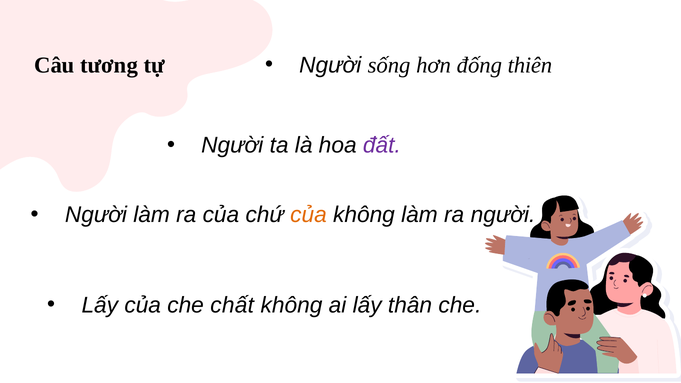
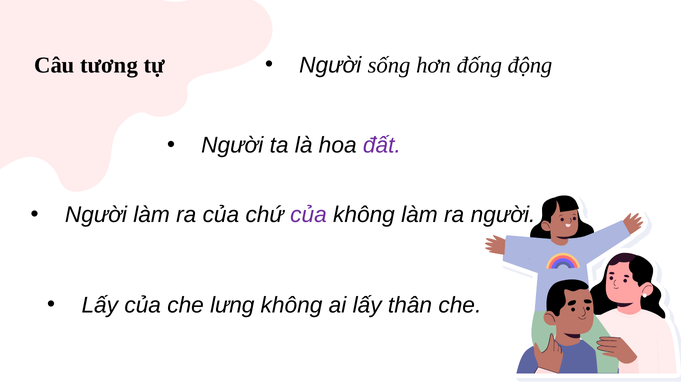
thiên: thiên -> động (530, 65)
của colour: orange -> purple (308, 215)
chất: chất -> lưng (232, 305)
